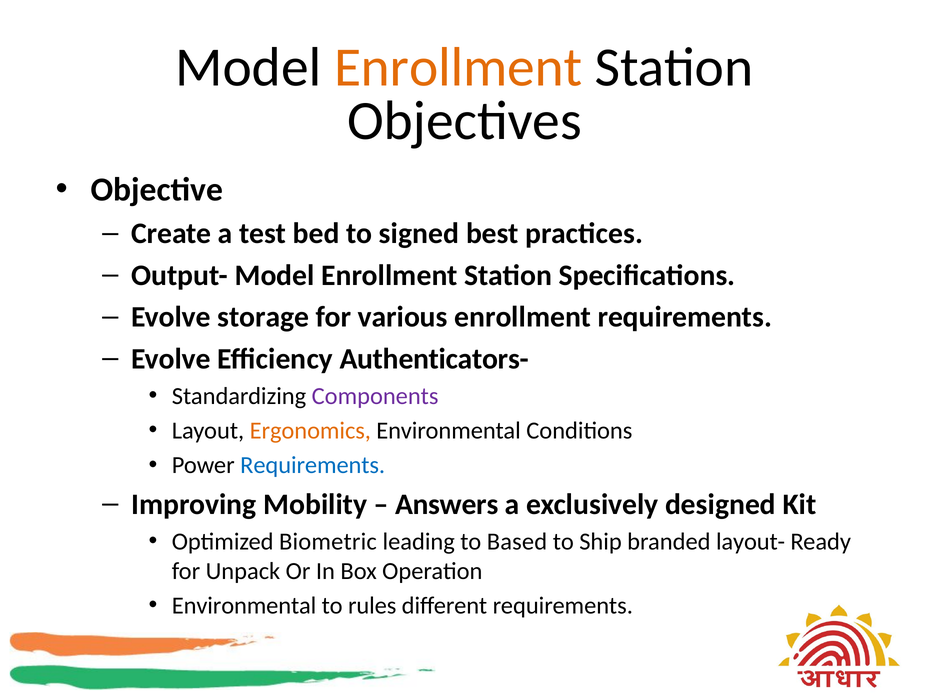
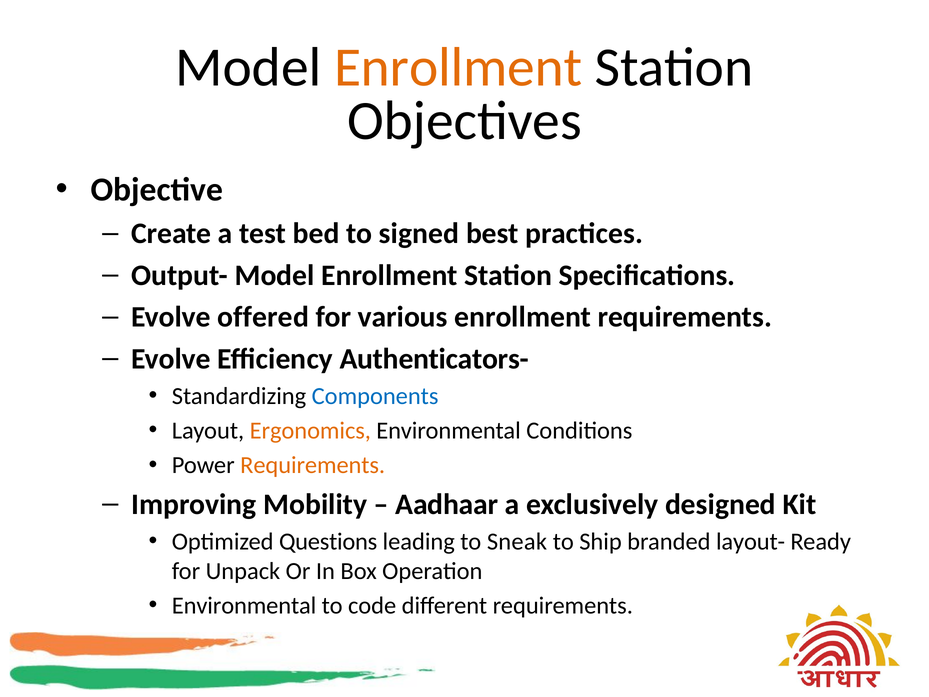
storage: storage -> offered (263, 317)
Components colour: purple -> blue (375, 396)
Requirements colour: blue -> orange (313, 465)
Answers: Answers -> Aadhaar (447, 504)
Biometric: Biometric -> Questions (328, 542)
Based: Based -> Sneak (517, 542)
rules: rules -> code (372, 606)
